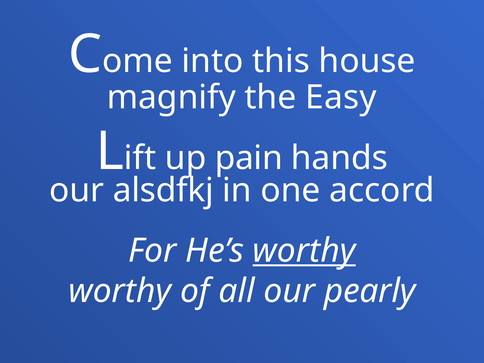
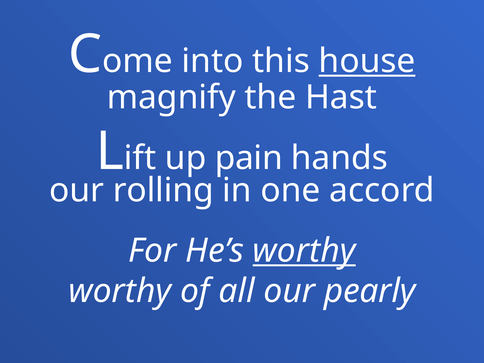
house underline: none -> present (367, 61)
Easy: Easy -> Hast (341, 98)
alsdfkj: alsdfkj -> rolling (163, 190)
